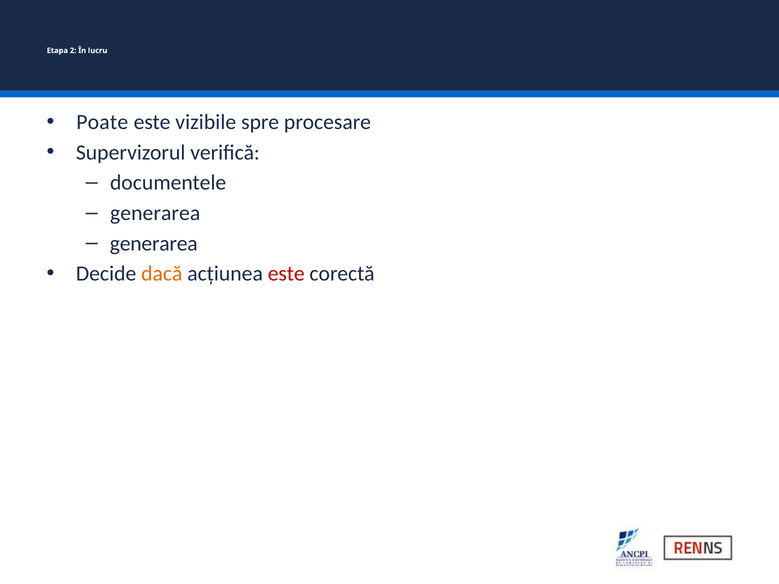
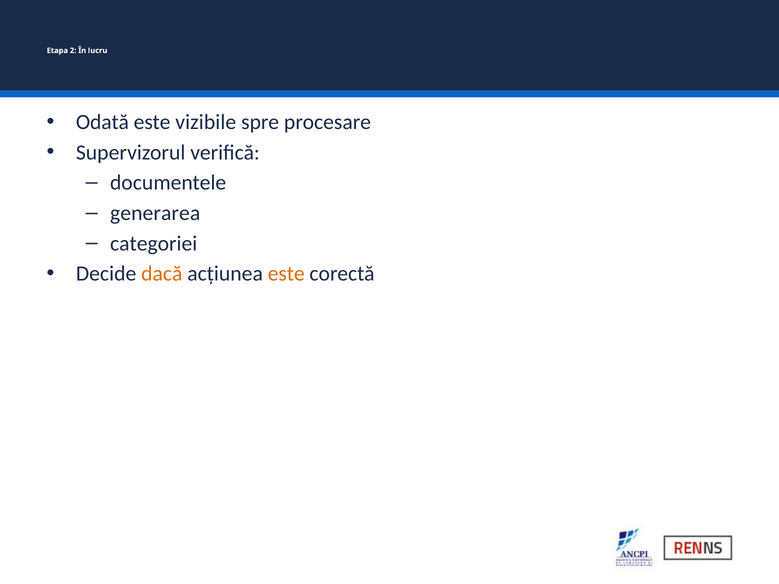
Poate: Poate -> Odată (102, 122)
generarea: generarea -> categoriei (154, 243)
este colour: red -> orange (286, 274)
